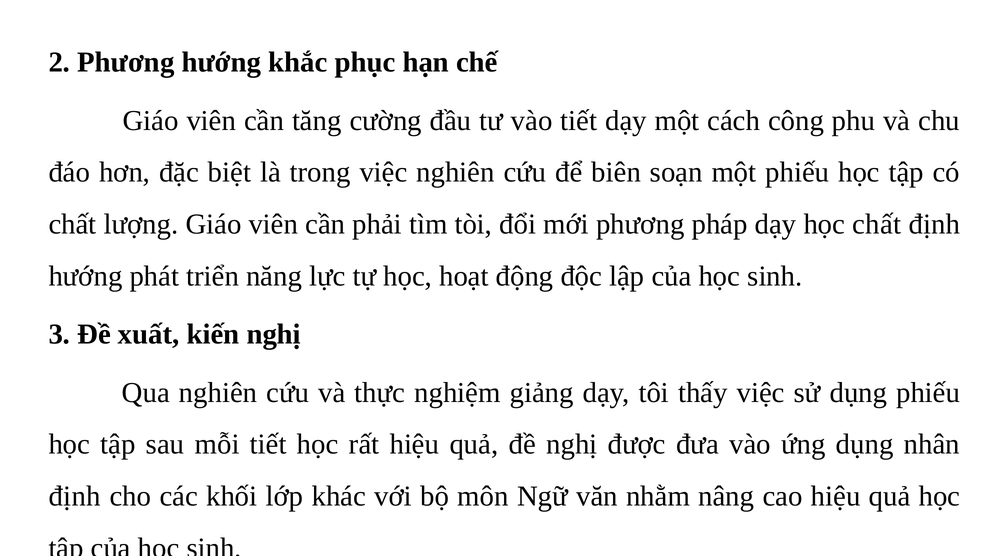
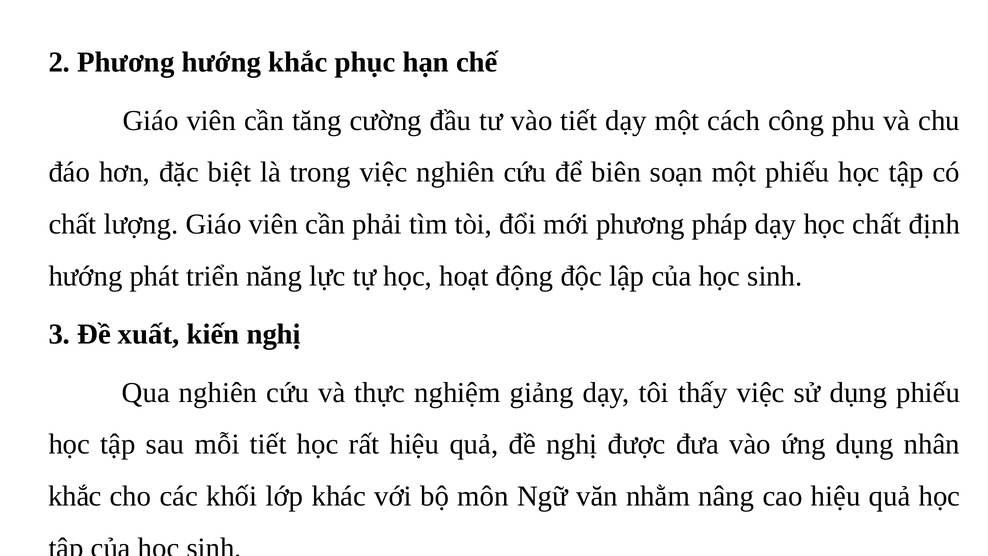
định: định -> khắc (75, 496)
